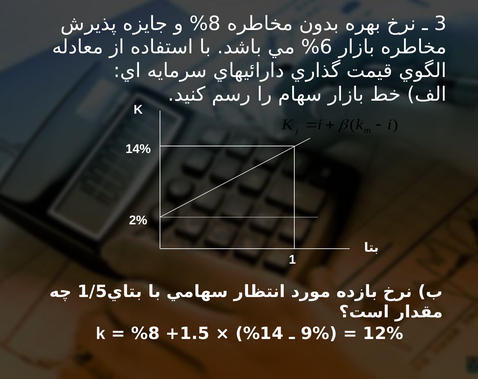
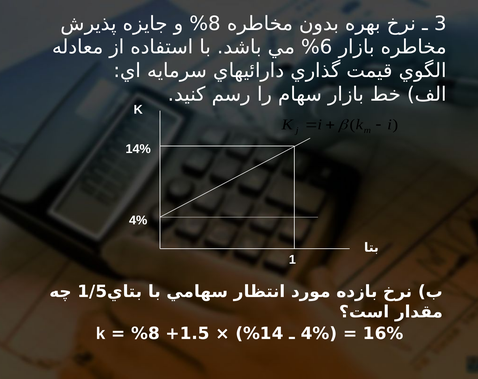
2%: 2% -> 4% (138, 220)
9%: 9% -> 4% (315, 334)
12%: 12% -> 16% (383, 334)
